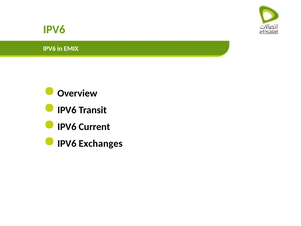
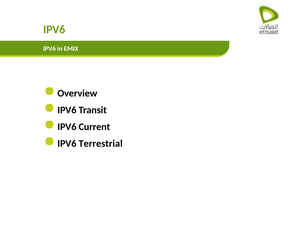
Exchanges: Exchanges -> Terrestrial (101, 143)
